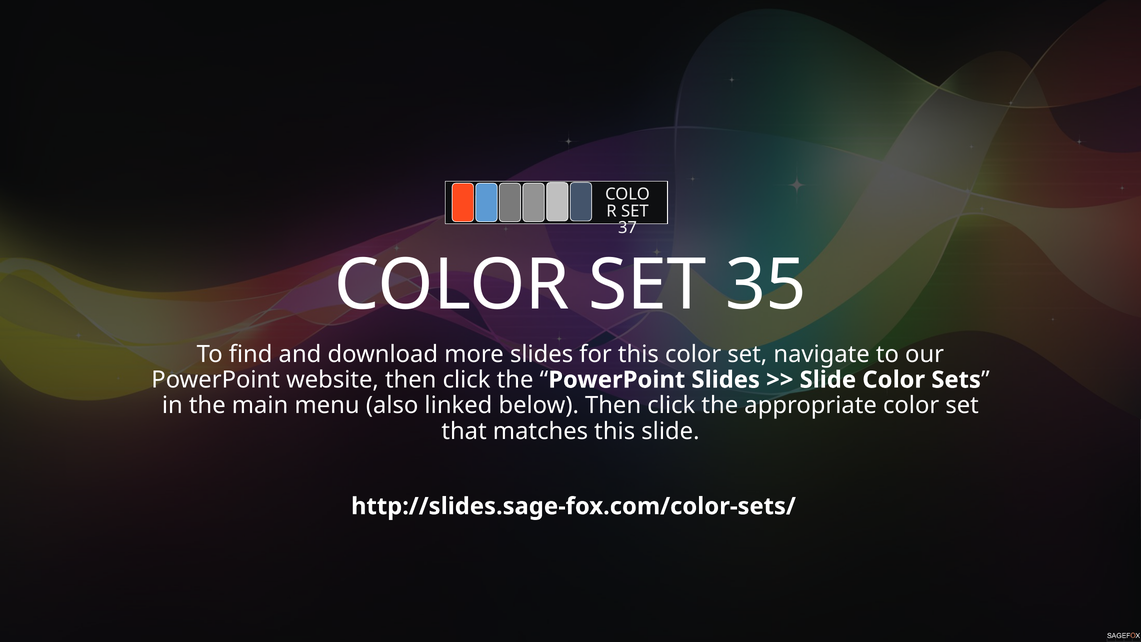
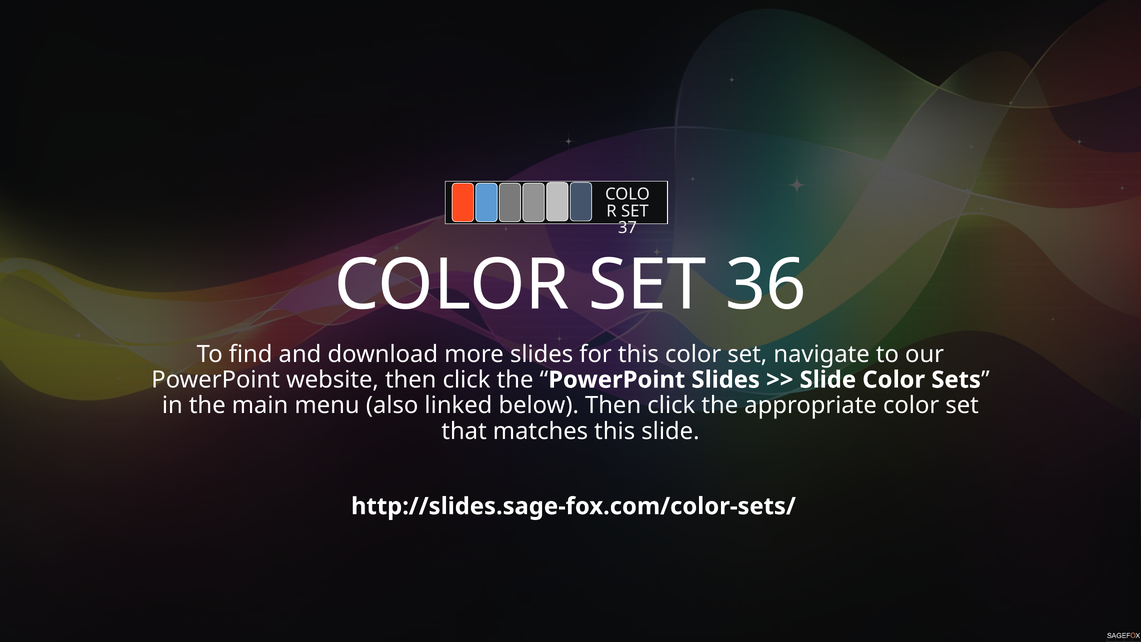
35: 35 -> 36 (766, 285)
